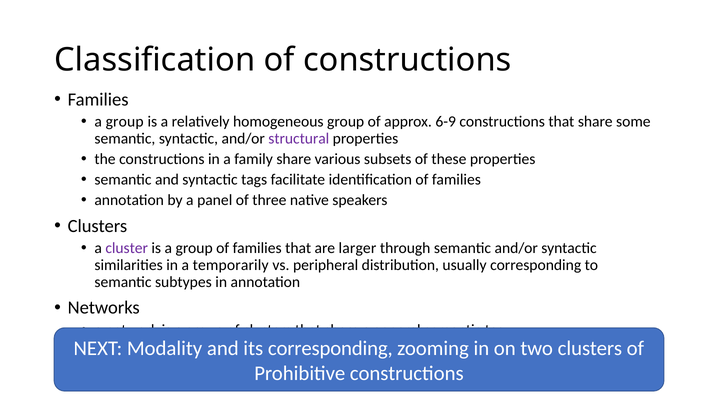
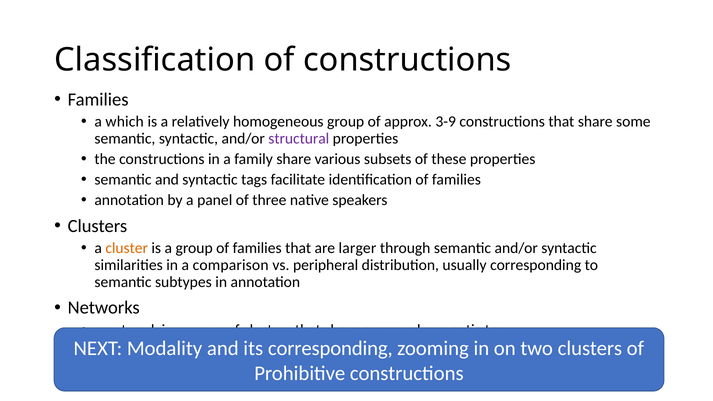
group: group -> which (125, 122)
6-9: 6-9 -> 3-9 (446, 122)
cluster colour: purple -> orange (127, 248)
temporarily: temporarily -> comparison (231, 265)
